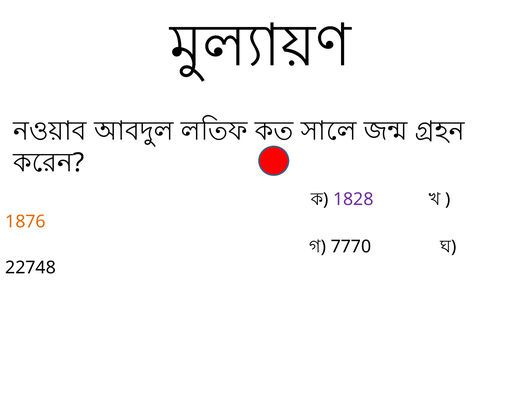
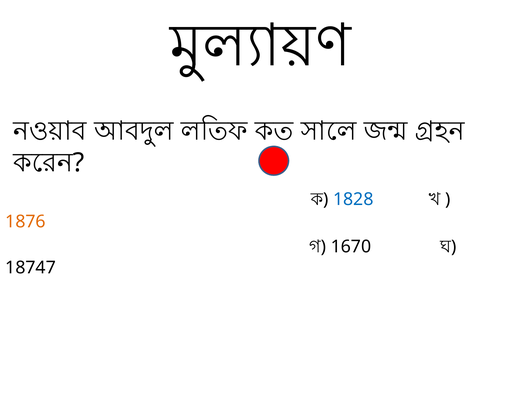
1828 colour: purple -> blue (353, 199)
7770: 7770 -> 1670 (351, 247)
22748: 22748 -> 18747 (31, 268)
